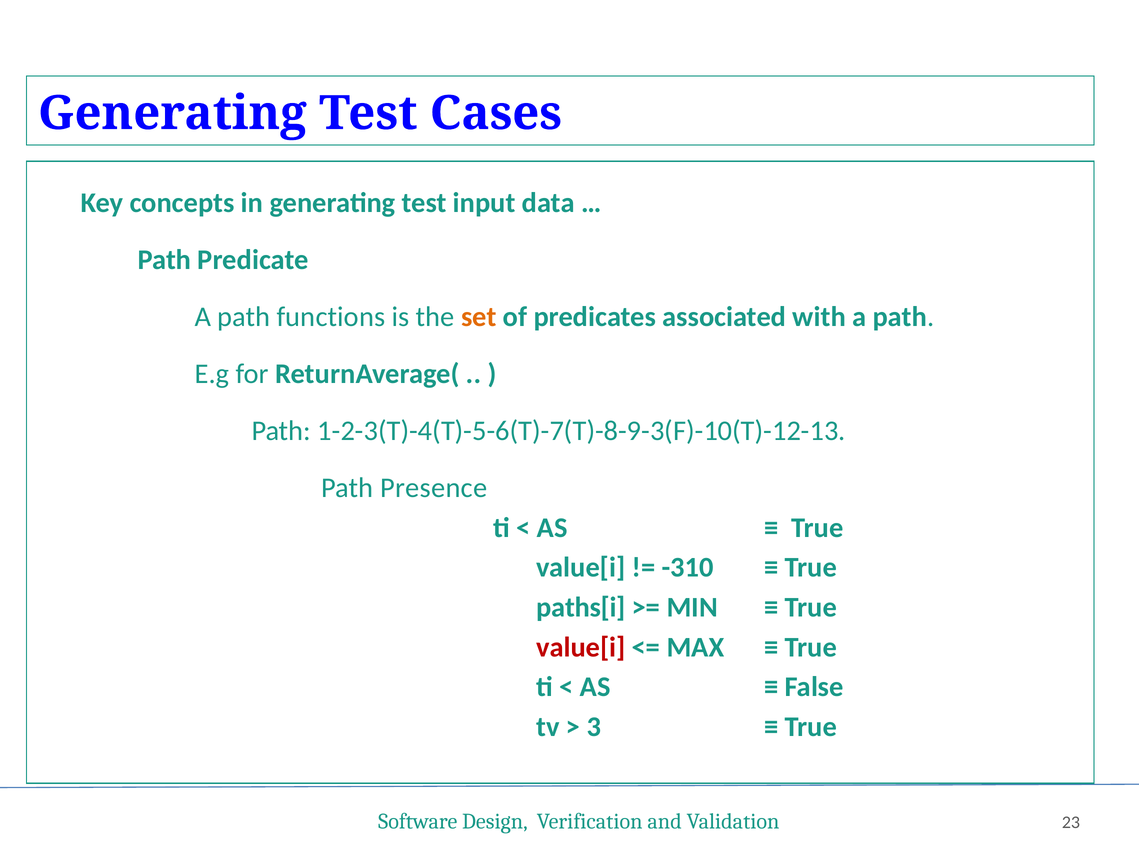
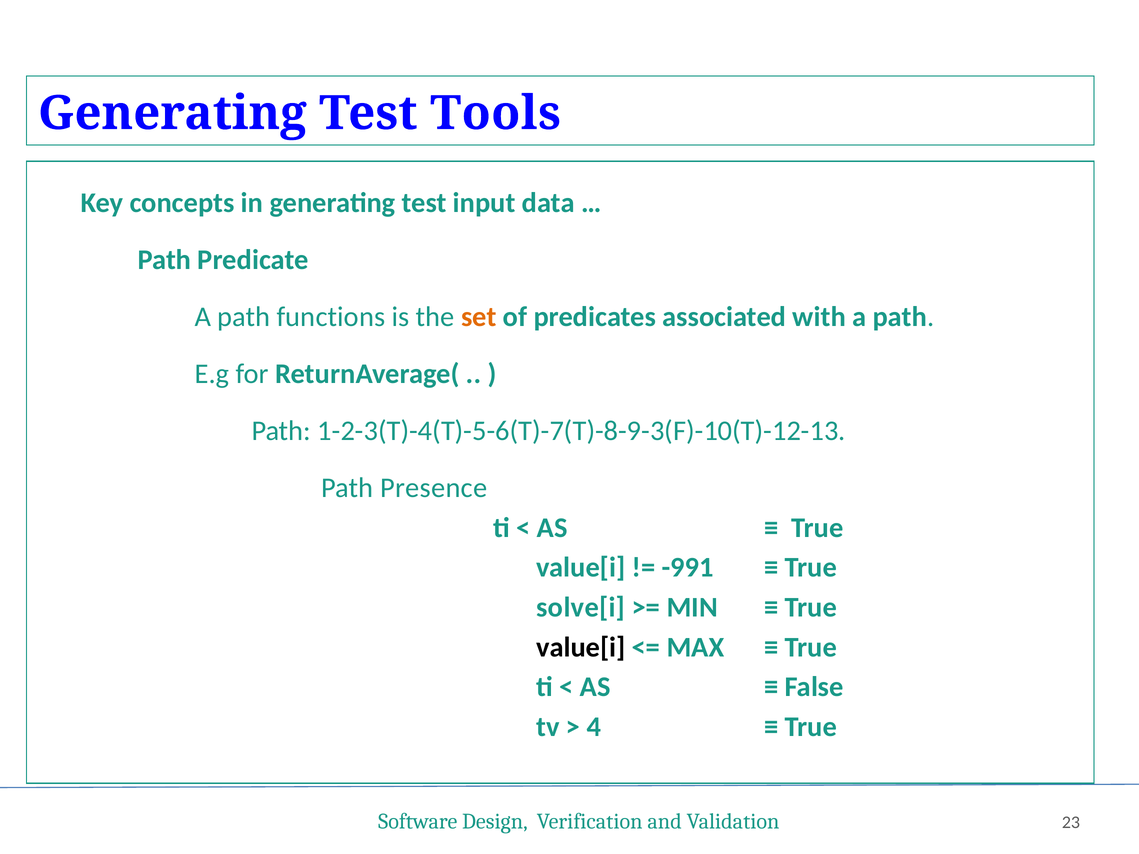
Cases: Cases -> Tools (496, 113)
-310: -310 -> -991 (688, 568)
paths[i: paths[i -> solve[i (581, 608)
value[i colour: red -> black (581, 647)
3: 3 -> 4 (594, 727)
